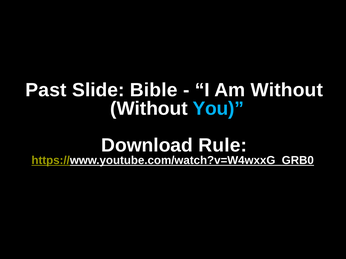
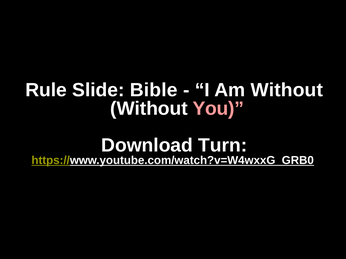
Past: Past -> Rule (46, 90)
You colour: light blue -> pink (218, 109)
Rule: Rule -> Turn (223, 146)
